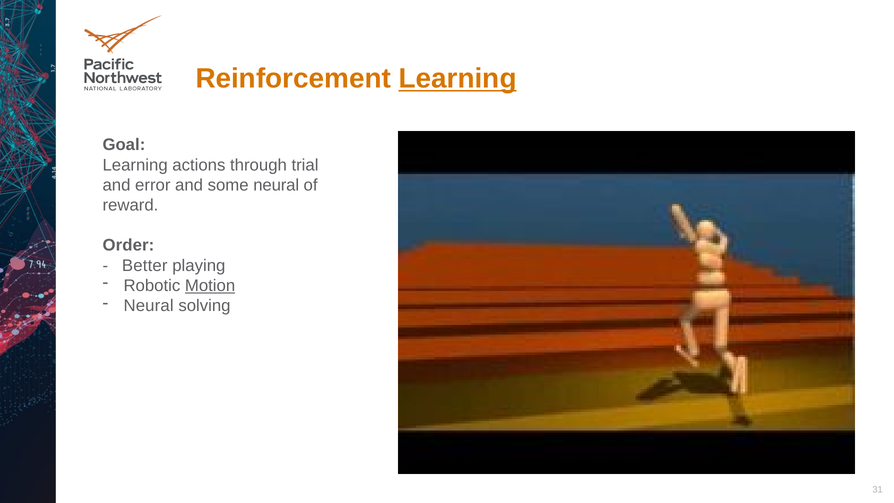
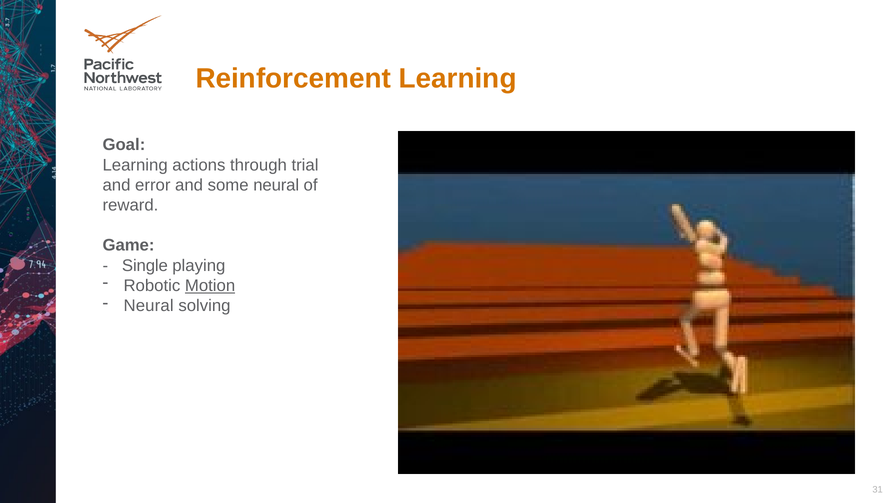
Learning underline: present -> none (458, 79)
Order: Order -> Game (129, 245)
Better: Better -> Single (145, 265)
